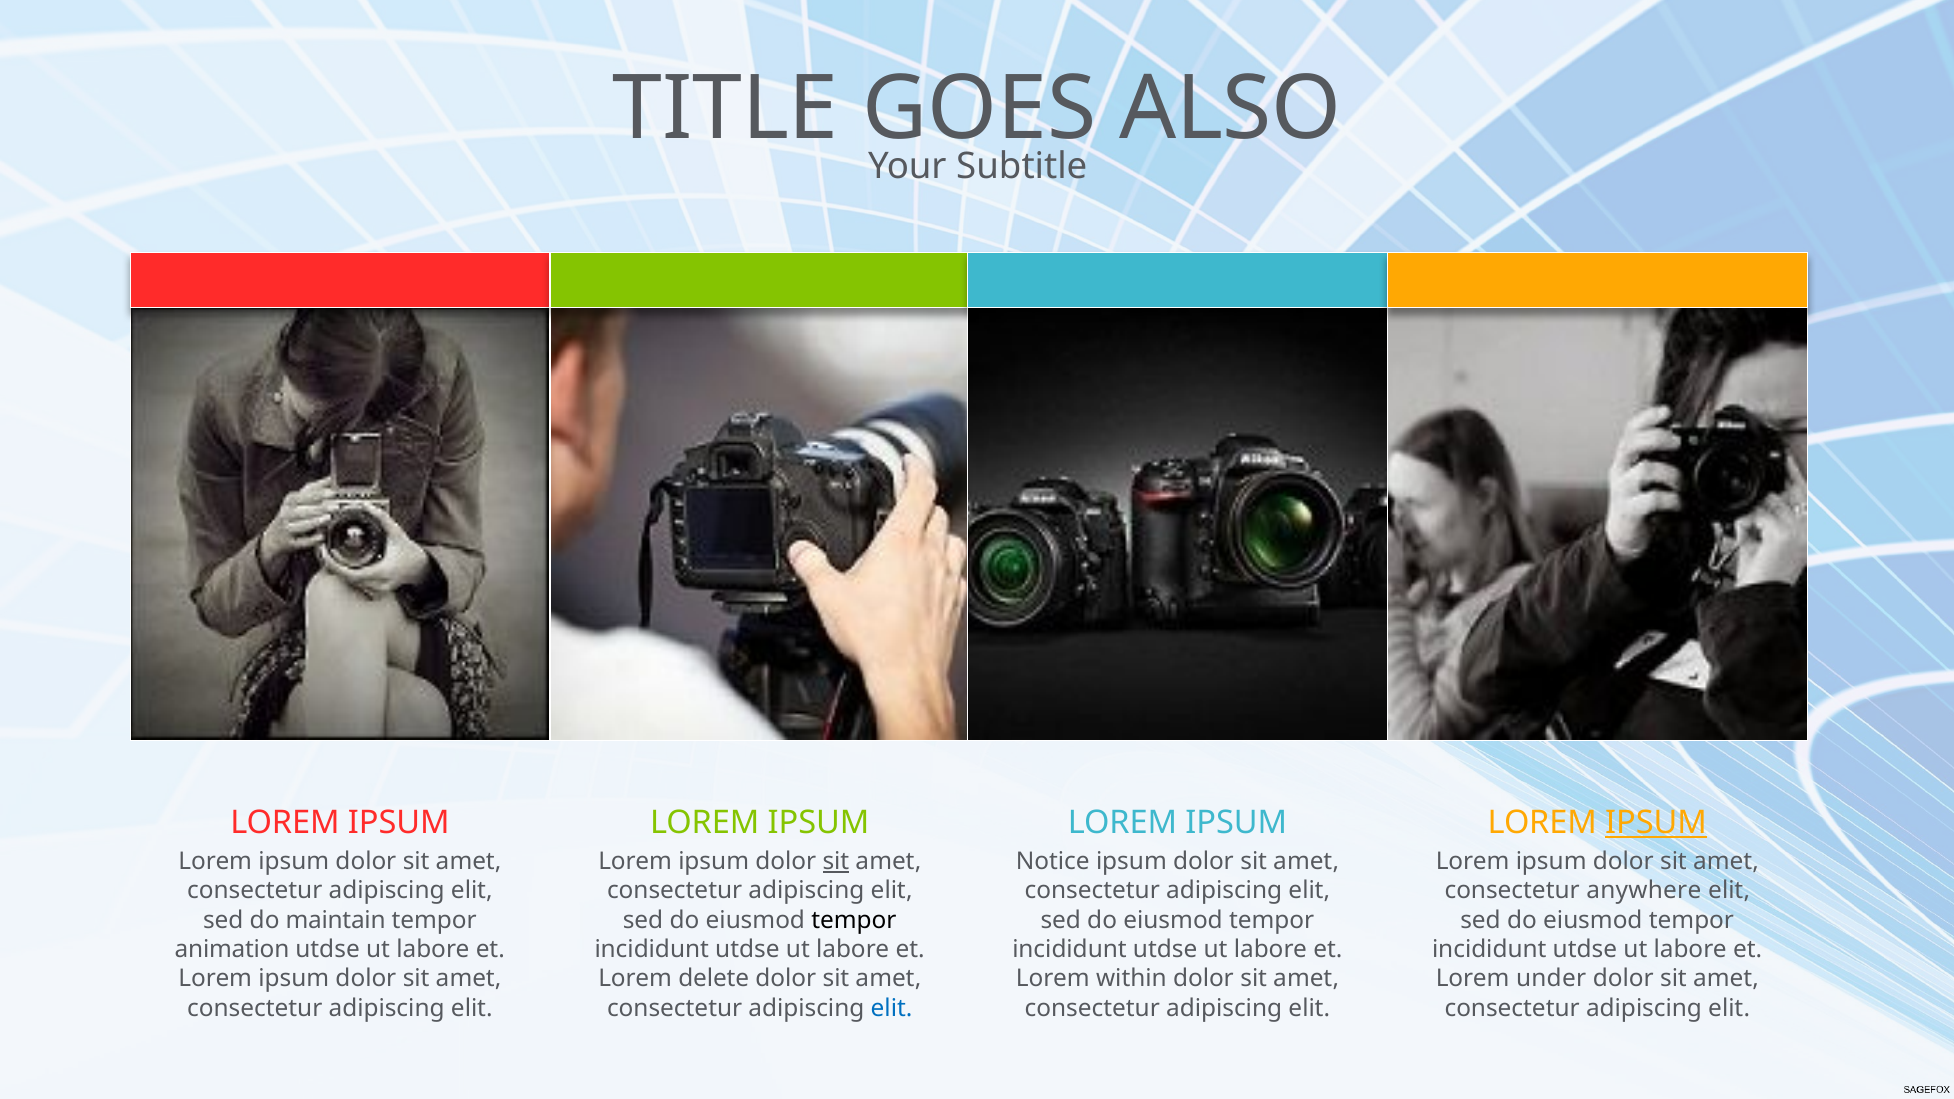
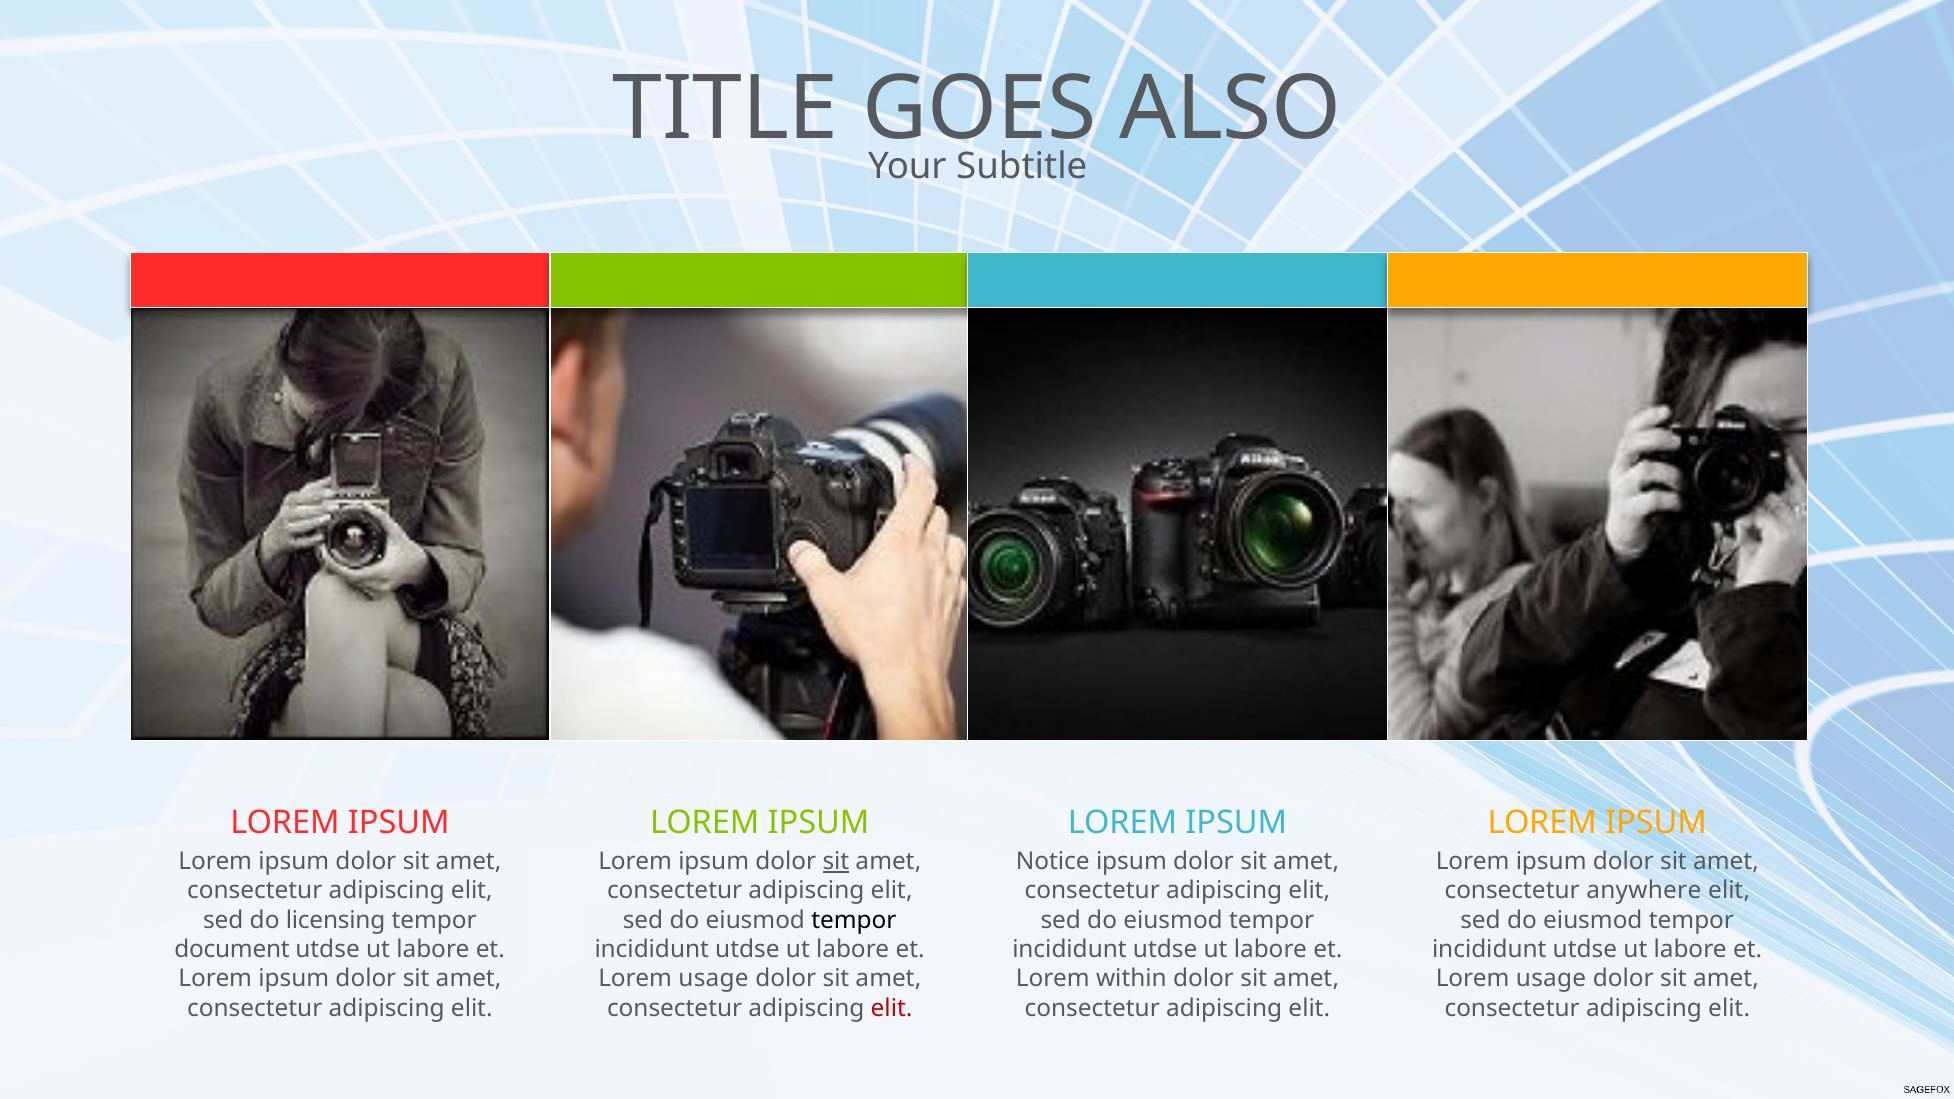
IPSUM underline: present -> none (1656, 823)
maintain: maintain -> licensing (336, 920)
animation: animation -> document (232, 950)
delete: delete -> usage (714, 979)
under: under -> usage (1551, 979)
elit colour: blue -> red (892, 1008)
